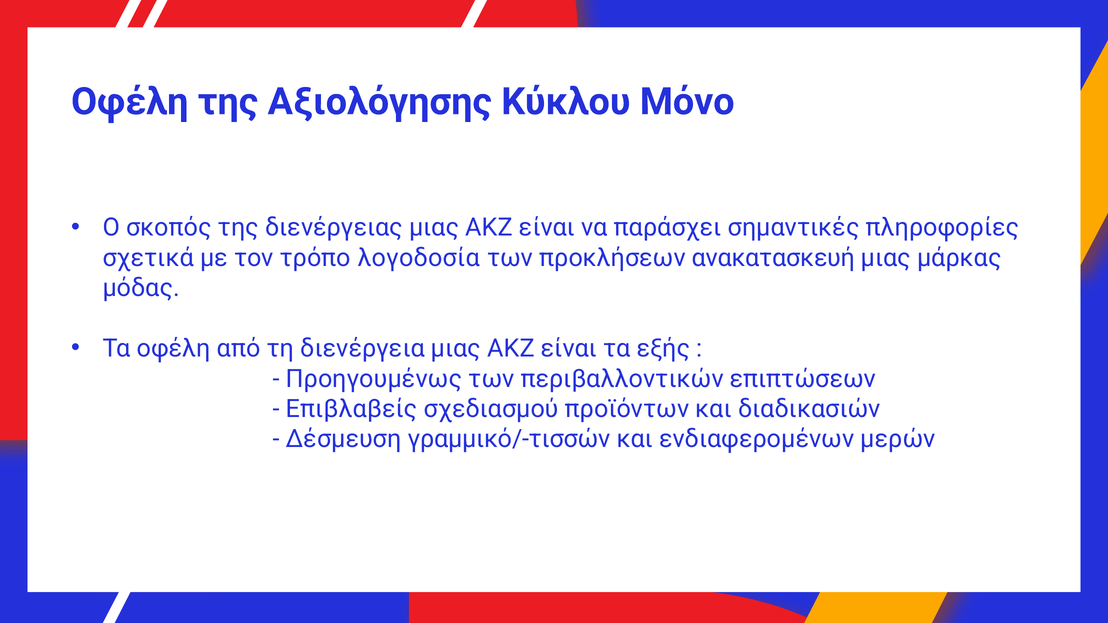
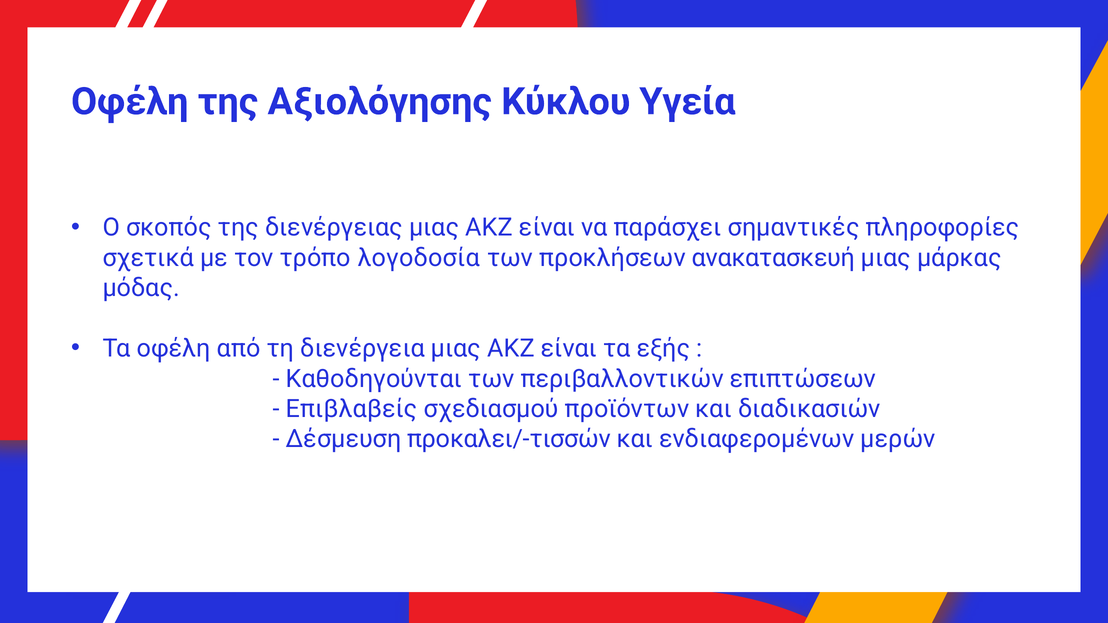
Μόνο: Μόνο -> Υγεία (687, 102)
Προηγουμένως: Προηγουμένως -> Καθοδηγούνται (374, 379)
γραμμικό/-τισσών: γραμμικό/-τισσών -> προκαλει/-τισσών (509, 439)
